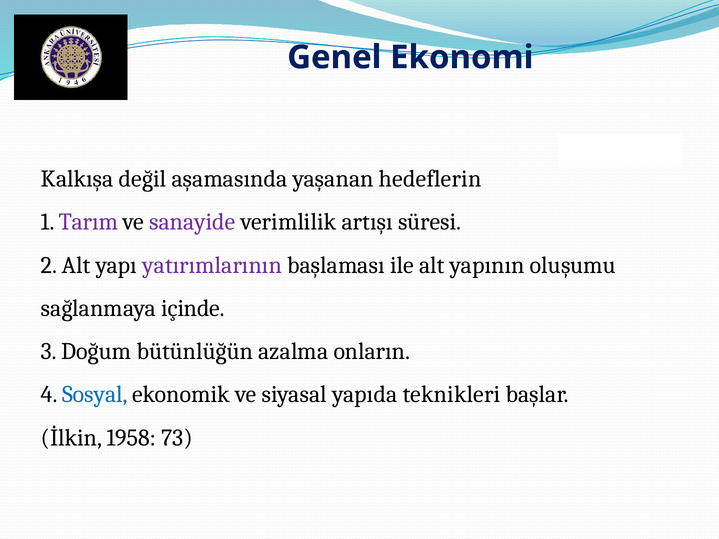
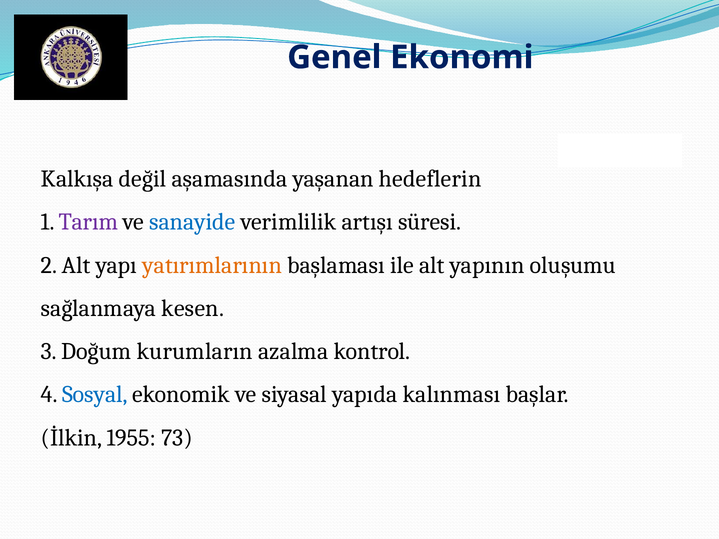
sanayide colour: purple -> blue (192, 222)
yatırımlarının colour: purple -> orange (212, 265)
içinde: içinde -> kesen (193, 308)
bütünlüğün: bütünlüğün -> kurumların (195, 352)
onların: onların -> kontrol (372, 352)
teknikleri: teknikleri -> kalınması (451, 395)
1958: 1958 -> 1955 (131, 438)
